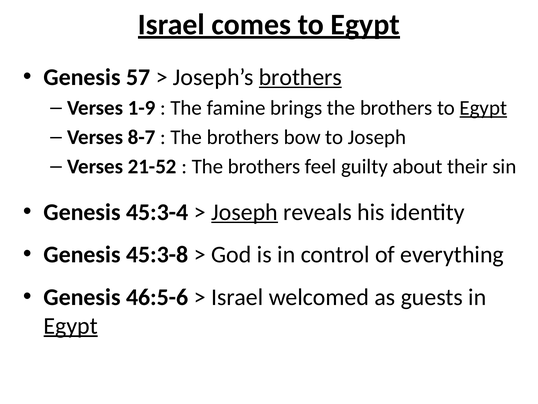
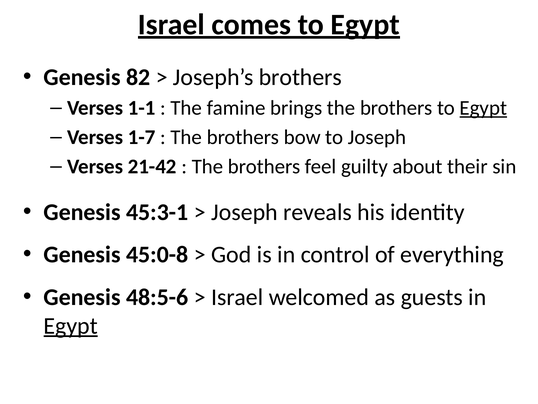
57: 57 -> 82 (138, 77)
brothers underline: present -> none (300, 77)
1-9: 1-9 -> 1-1 (142, 108)
8-7: 8-7 -> 1-7 (142, 137)
21-52: 21-52 -> 21-42 (152, 166)
45:3-4: 45:3-4 -> 45:3-1 (157, 212)
Joseph underline: present -> none (245, 212)
45:3-8: 45:3-8 -> 45:0-8 (157, 254)
46:5-6: 46:5-6 -> 48:5-6 (157, 297)
